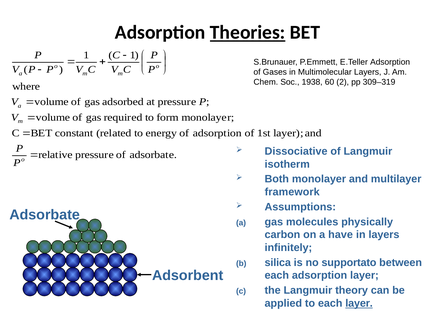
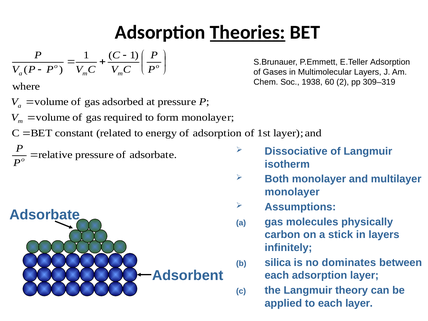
framework: framework -> monolayer (292, 192)
have: have -> stick (341, 235)
supportato: supportato -> dominates (349, 263)
layer underline: present -> none (359, 303)
